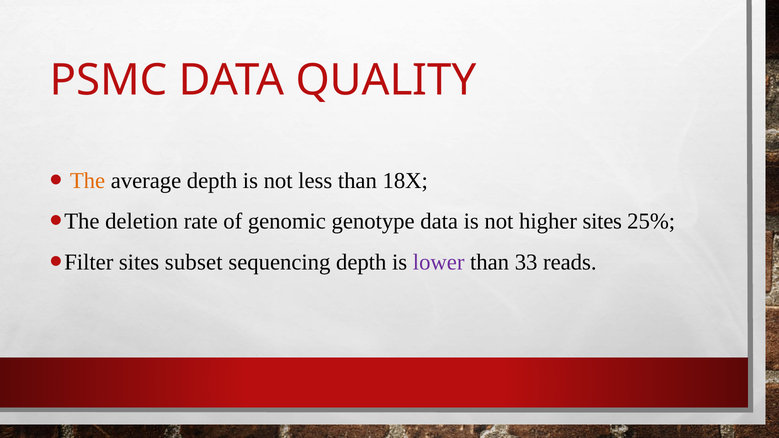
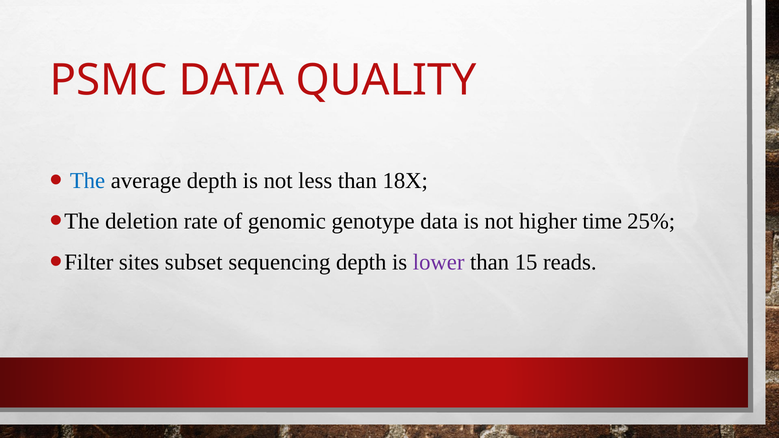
The colour: orange -> blue (88, 181)
higher sites: sites -> time (602, 222)
33: 33 -> 15 (526, 262)
